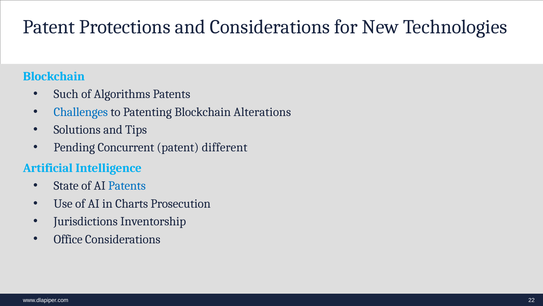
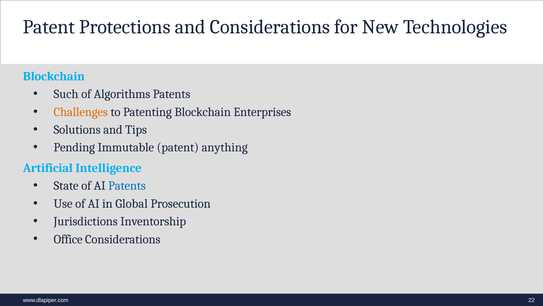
Challenges colour: blue -> orange (81, 112)
Alterations: Alterations -> Enterprises (262, 112)
Concurrent: Concurrent -> Immutable (126, 147)
different: different -> anything (225, 147)
Charts: Charts -> Global (132, 203)
